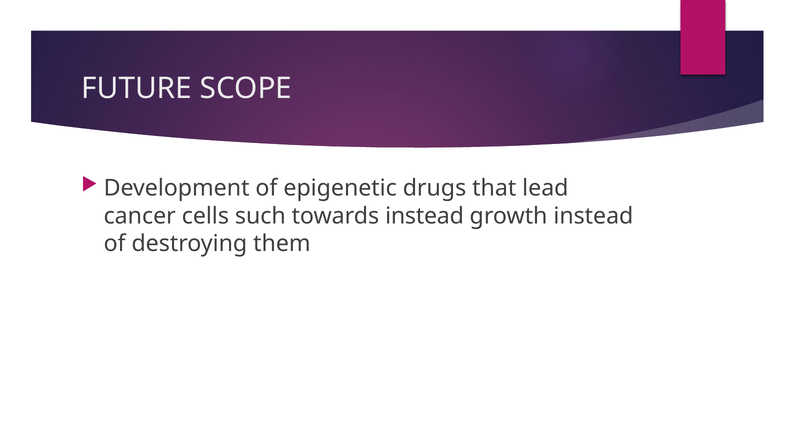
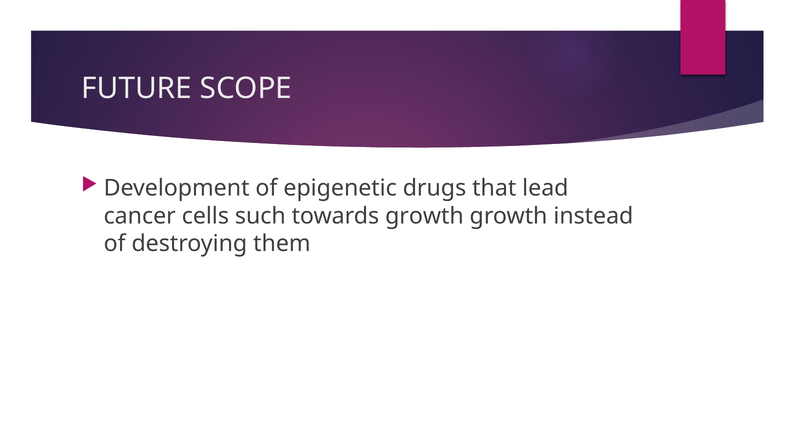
towards instead: instead -> growth (424, 216)
